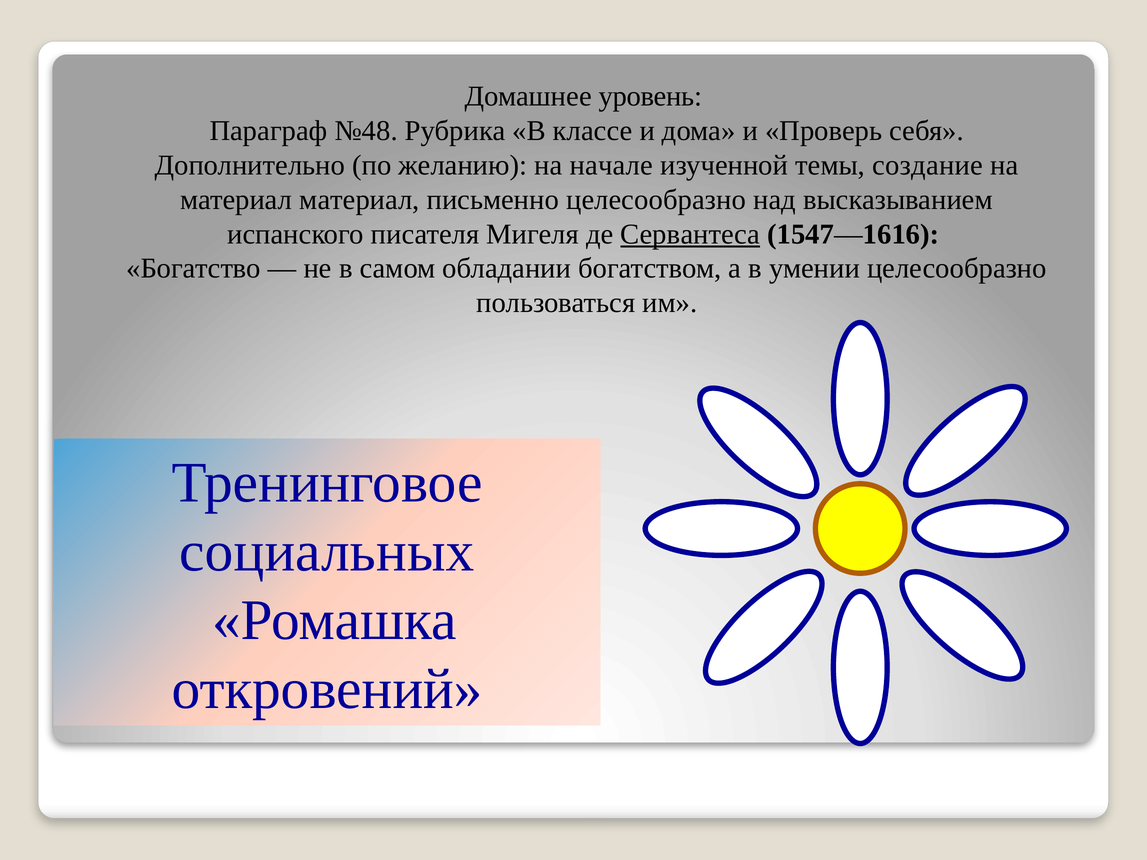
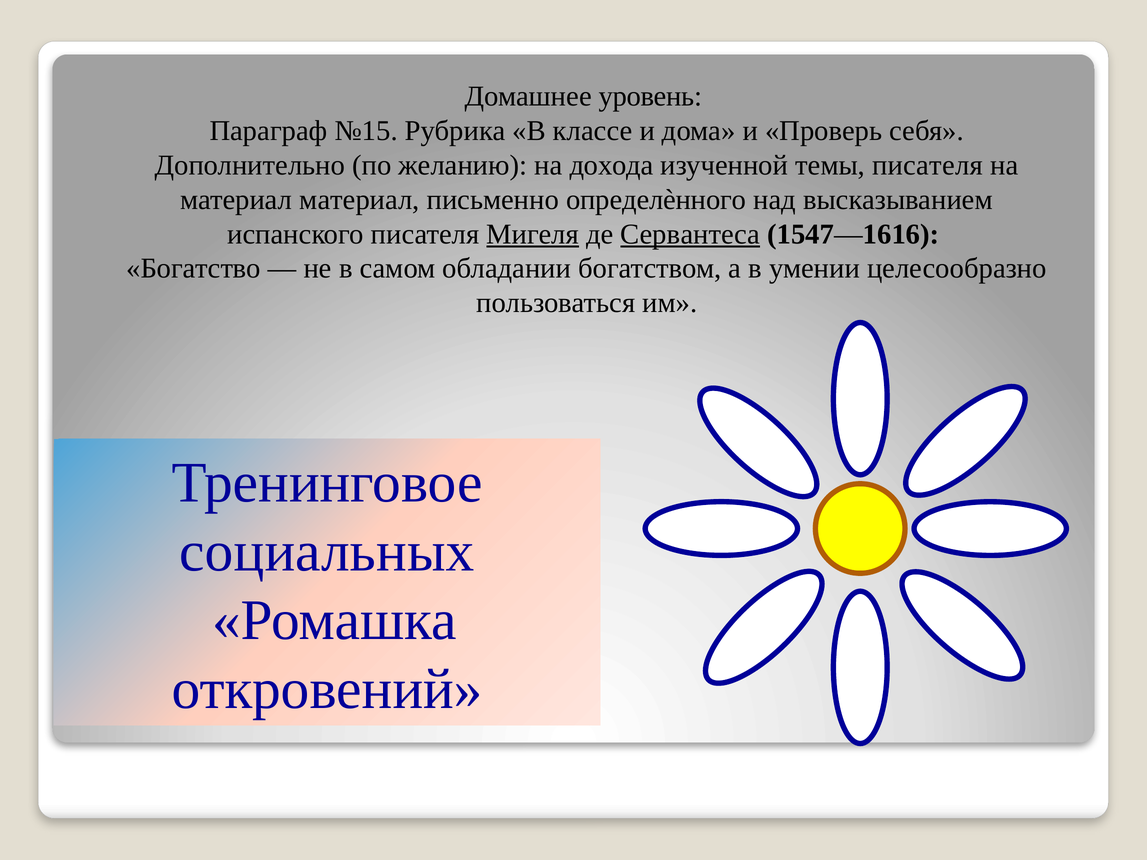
№48: №48 -> №15 (366, 131)
начале: начале -> дохода (611, 165)
темы создание: создание -> писателя (927, 165)
письменно целесообразно: целесообразно -> определѐнного (656, 200)
Мигеля underline: none -> present (533, 234)
